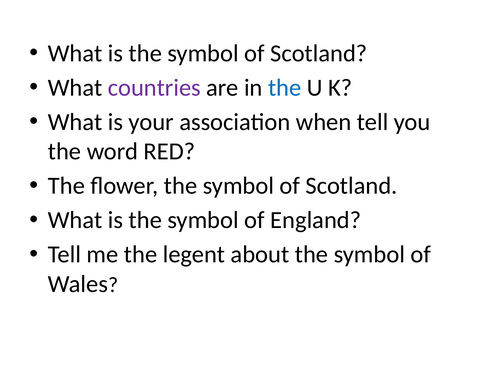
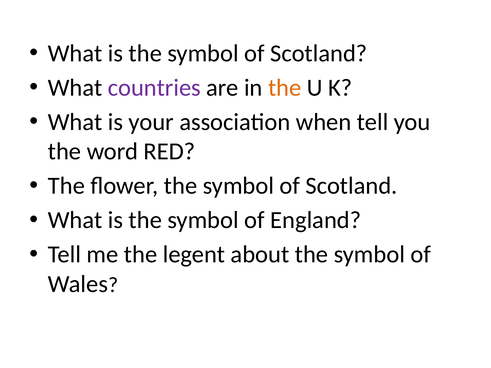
the colour: blue -> orange (285, 88)
